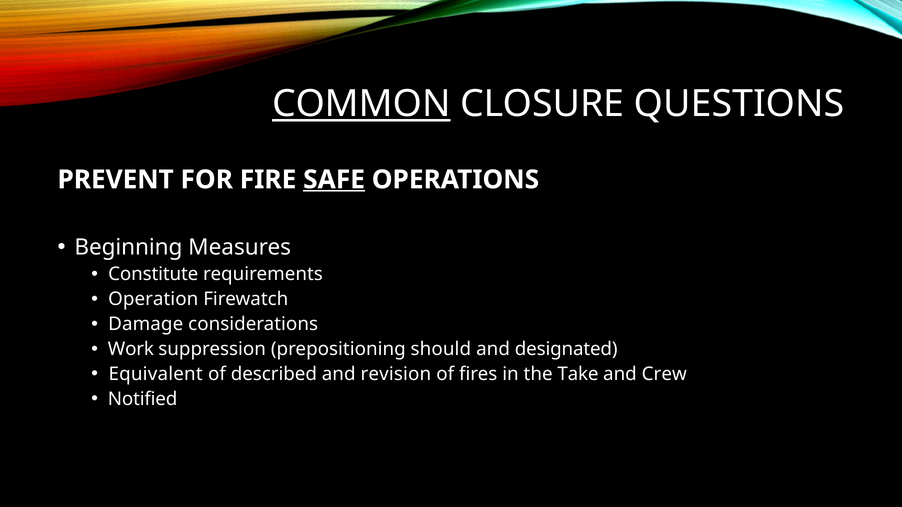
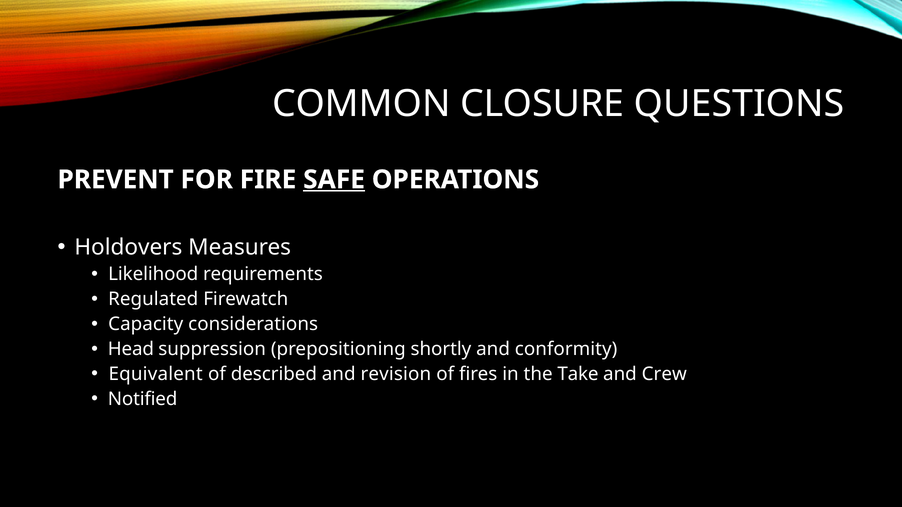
COMMON underline: present -> none (361, 104)
Beginning: Beginning -> Holdovers (128, 247)
Constitute: Constitute -> Likelihood (153, 274)
Operation: Operation -> Regulated (153, 299)
Damage: Damage -> Capacity (146, 324)
Work: Work -> Head (131, 349)
should: should -> shortly (441, 349)
designated: designated -> conformity (566, 349)
